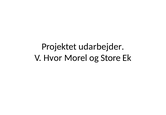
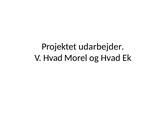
V Hvor: Hvor -> Hvad (53, 58)
og Store: Store -> Hvad (111, 58)
